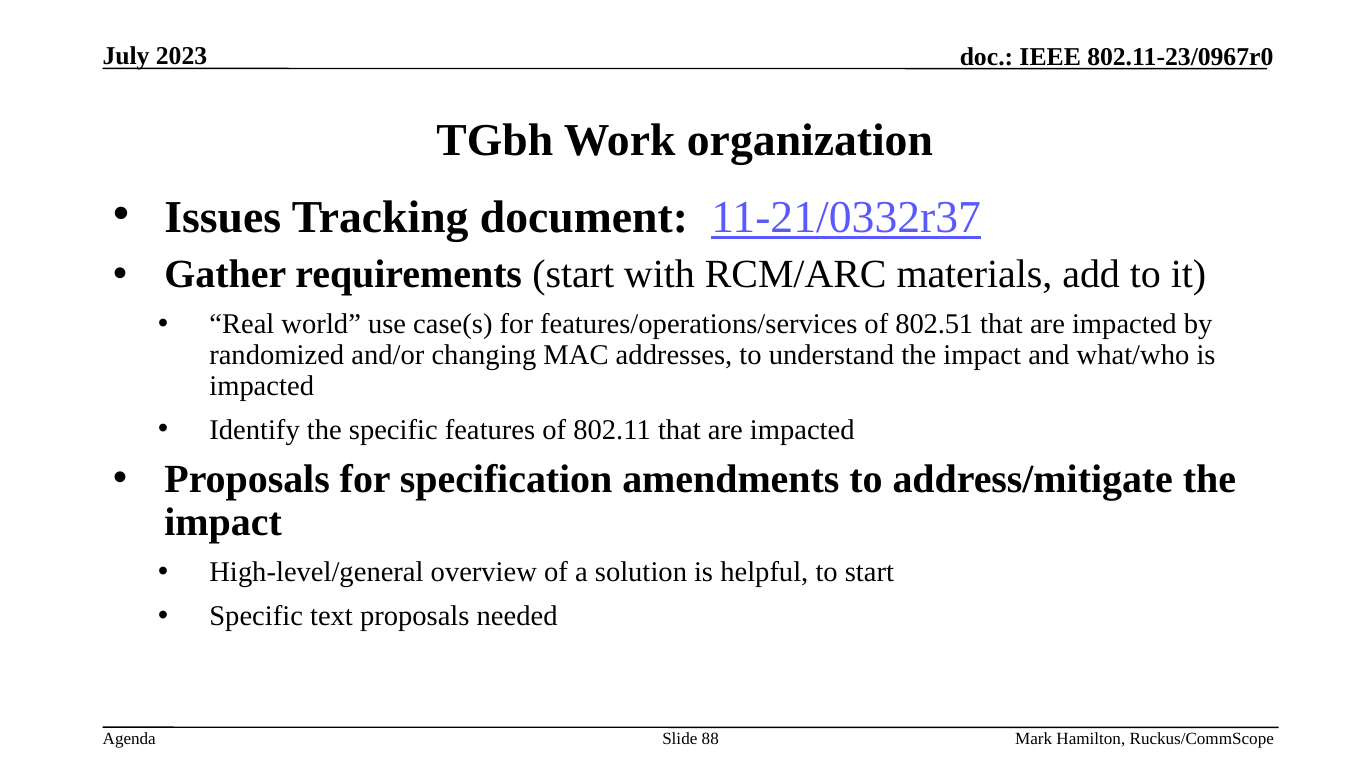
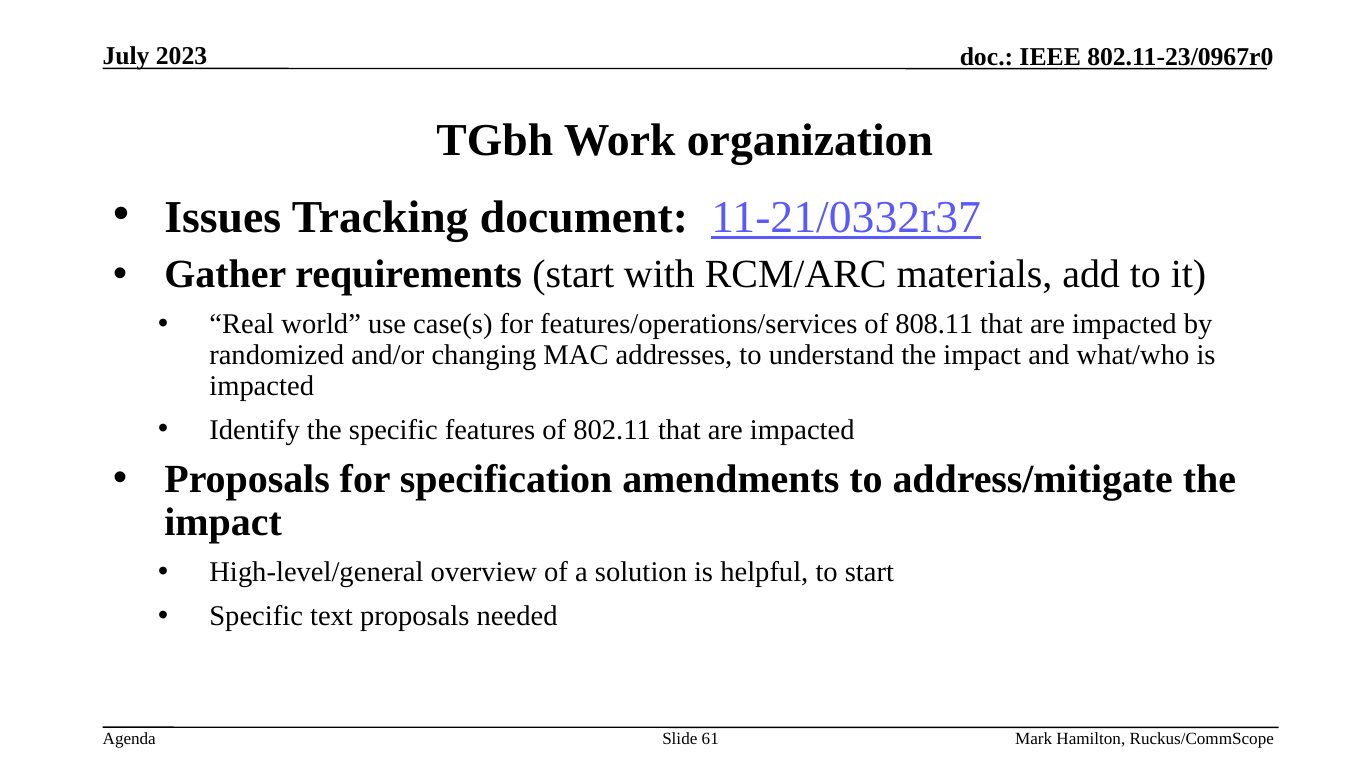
802.51: 802.51 -> 808.11 (934, 325)
88: 88 -> 61 (710, 739)
